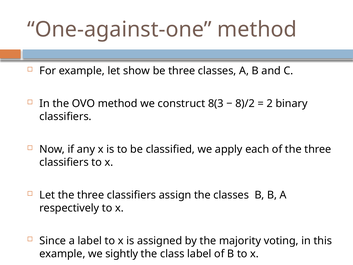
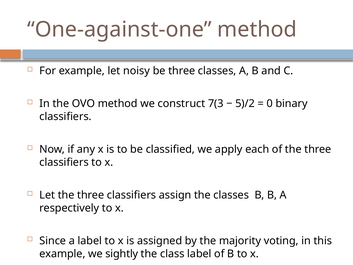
show: show -> noisy (136, 71)
8(3: 8(3 -> 7(3 (216, 103)
8)/2: 8)/2 -> 5)/2 (245, 103)
2: 2 -> 0 (270, 103)
